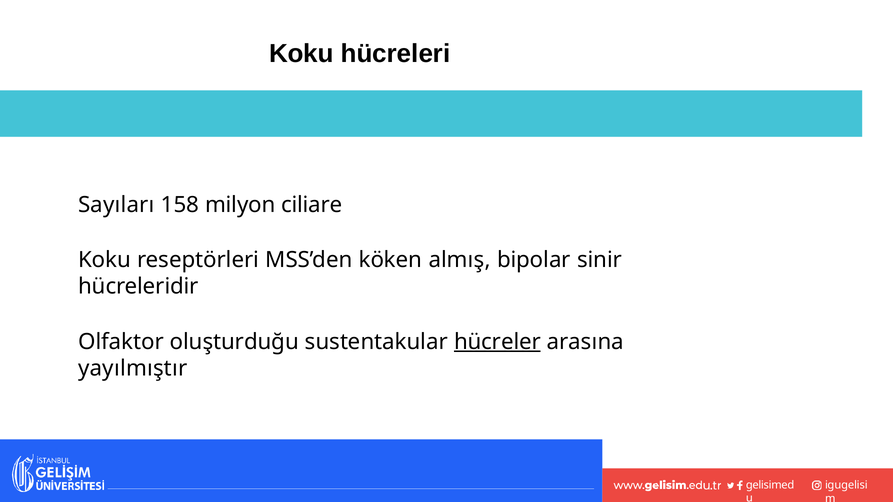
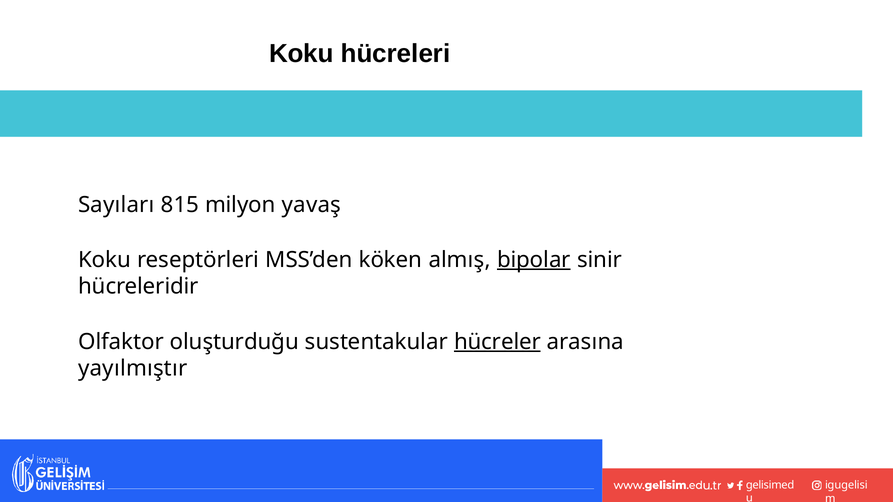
158: 158 -> 815 (180, 205)
ciliare: ciliare -> yavaş (311, 205)
bipolar underline: none -> present (534, 260)
